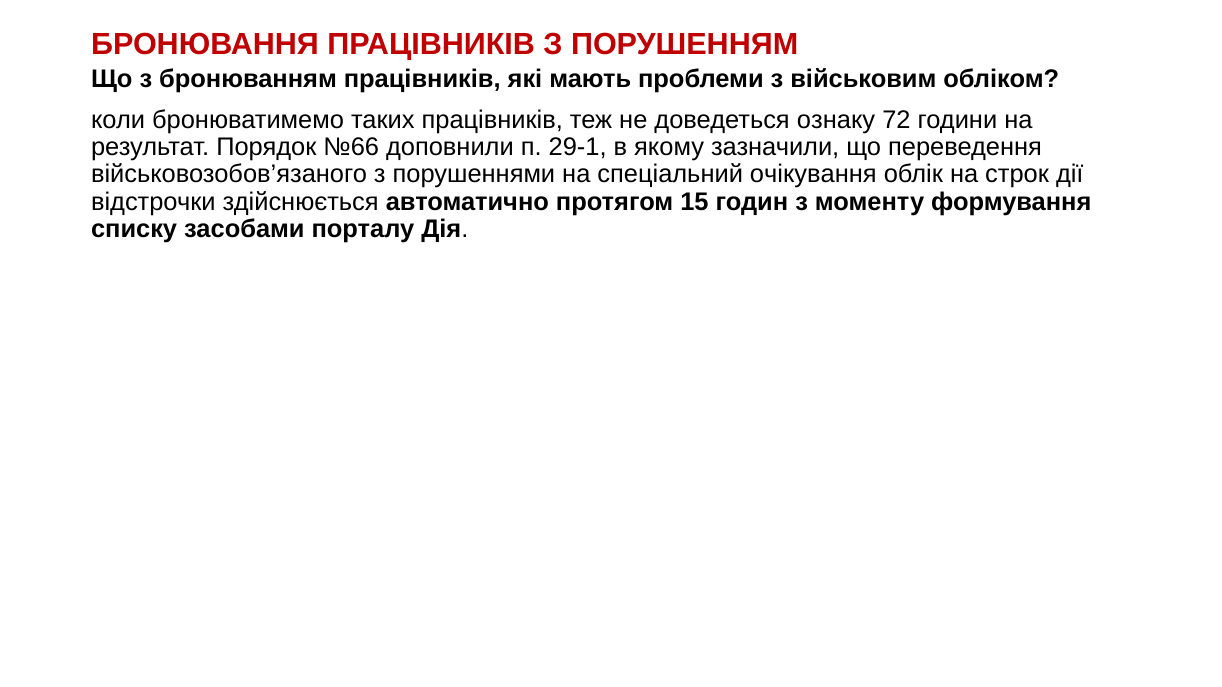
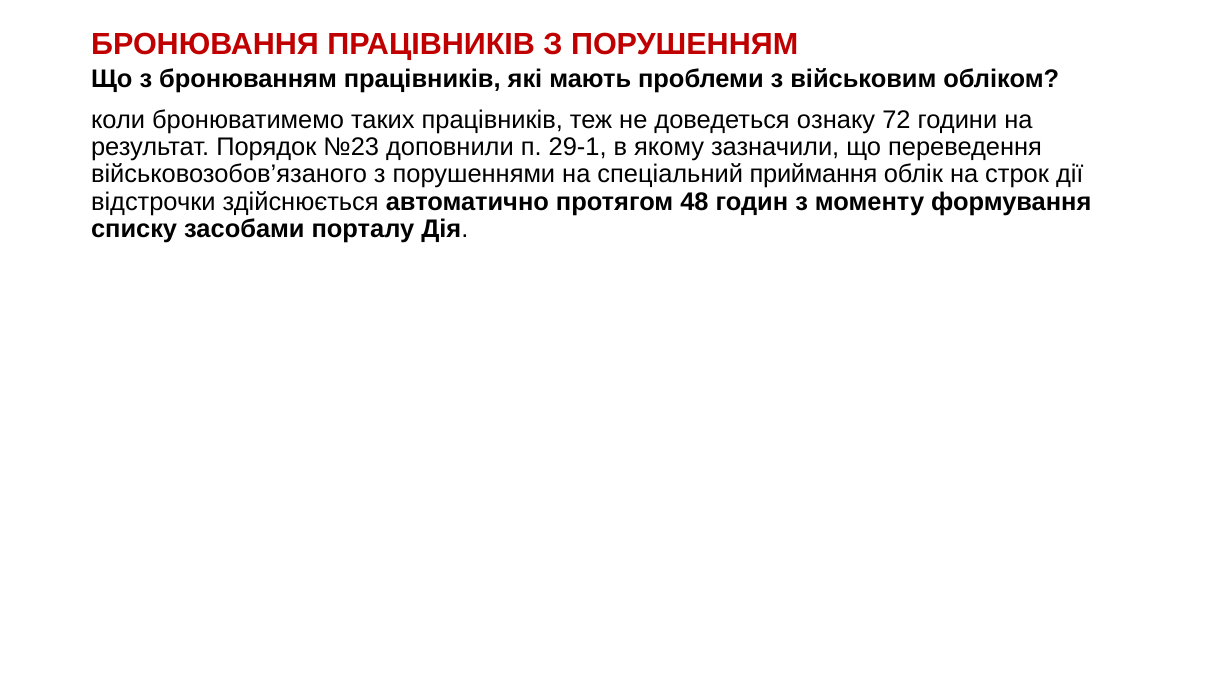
№66: №66 -> №23 (351, 147)
очікування: очікування -> приймання (814, 175)
15: 15 -> 48 (694, 202)
